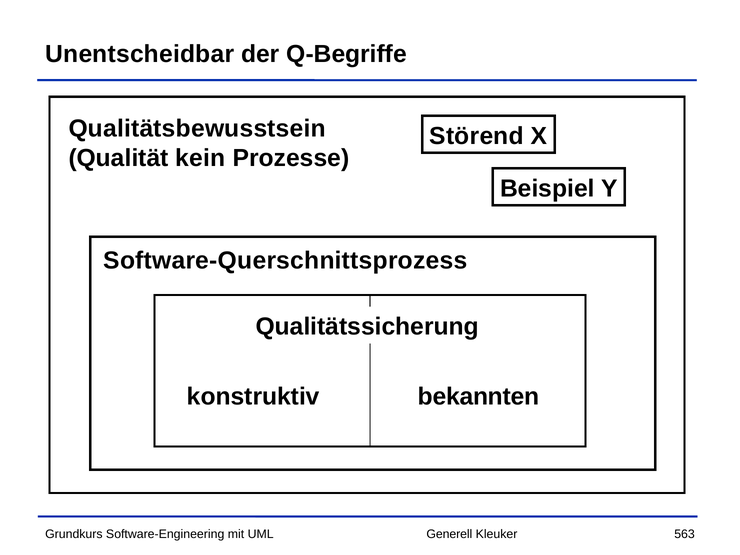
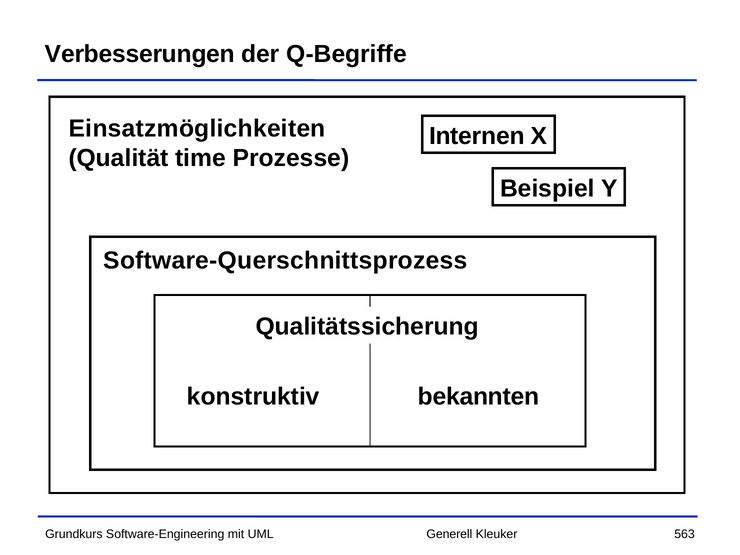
Unentscheidbar: Unentscheidbar -> Verbesserungen (140, 54)
Qualitätsbewusstsein: Qualitätsbewusstsein -> Einsatzmöglichkeiten (197, 129)
Störend: Störend -> Internen (477, 136)
kein: kein -> time (201, 158)
